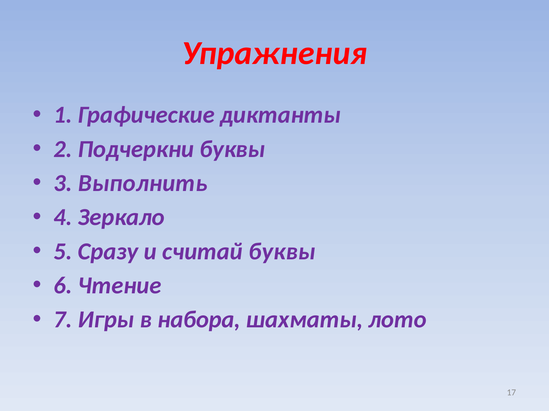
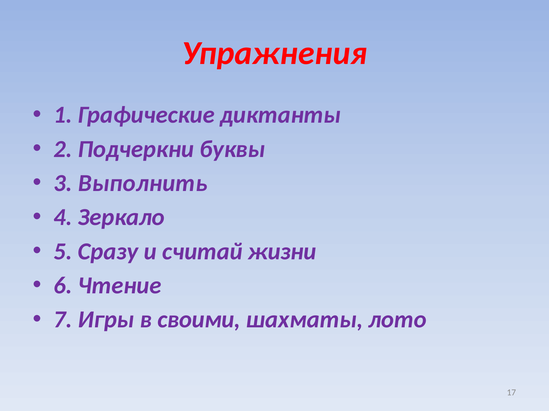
считай буквы: буквы -> жизни (282, 252)
набора: набора -> своими (199, 320)
